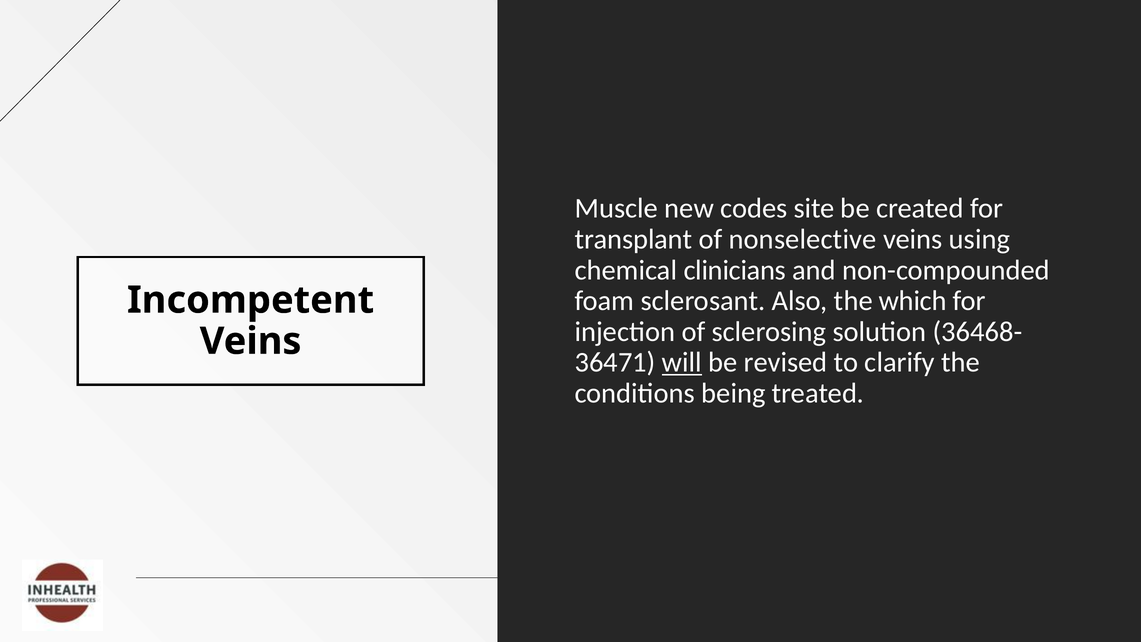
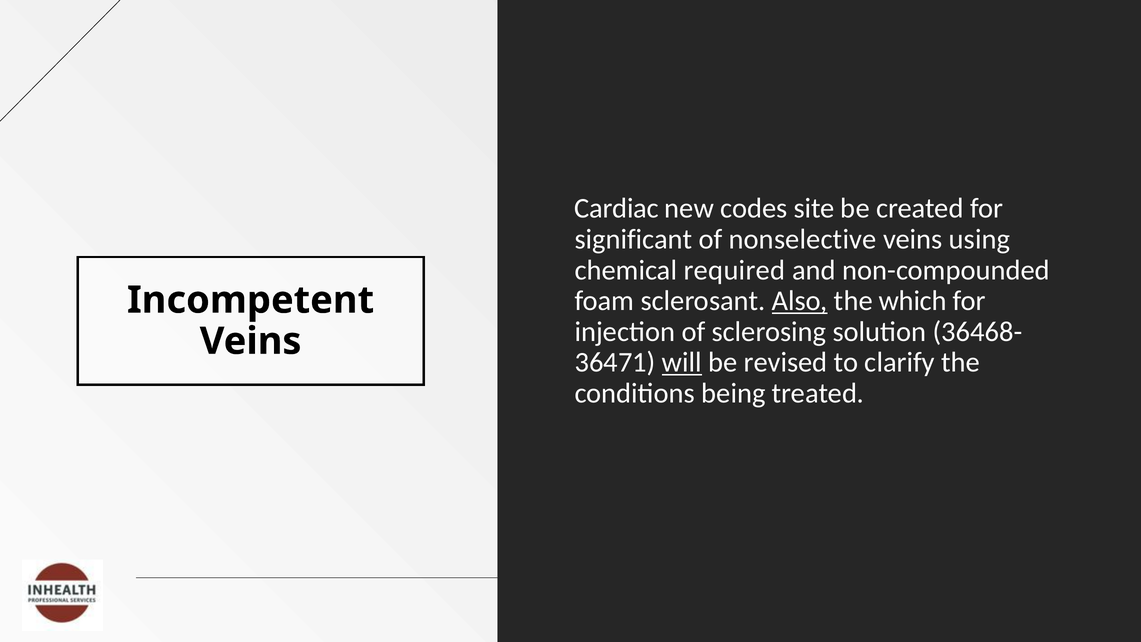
Muscle: Muscle -> Cardiac (617, 208)
transplant: transplant -> significant (633, 239)
clinicians: clinicians -> required (735, 270)
Also underline: none -> present (800, 301)
